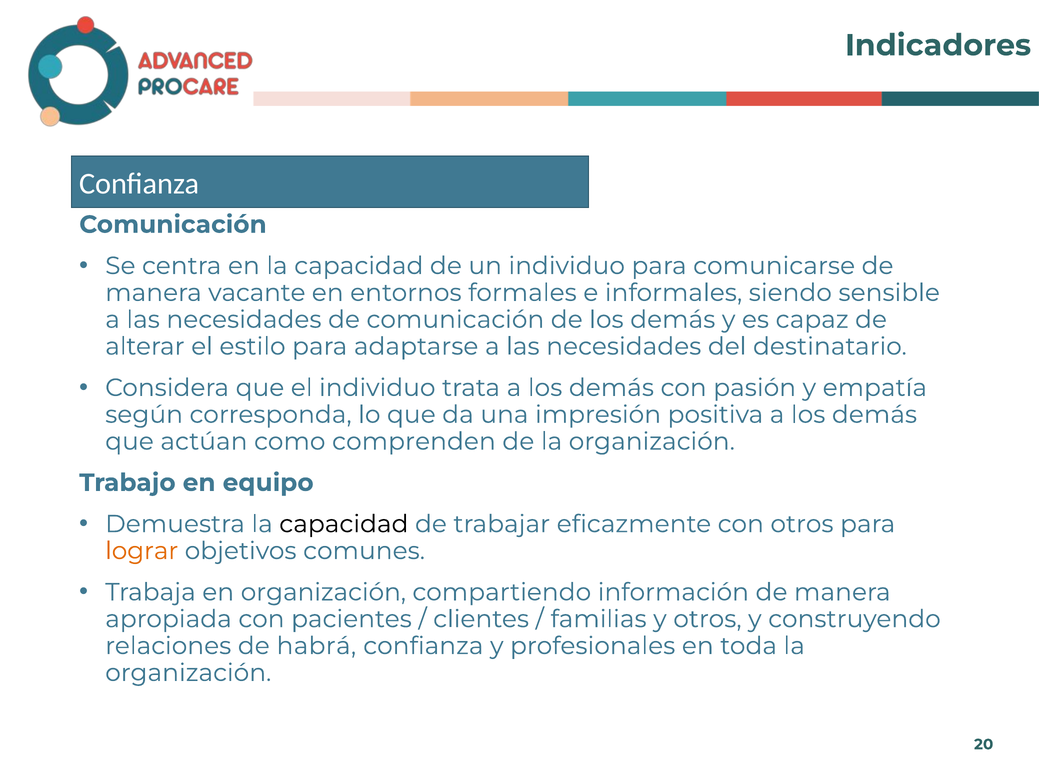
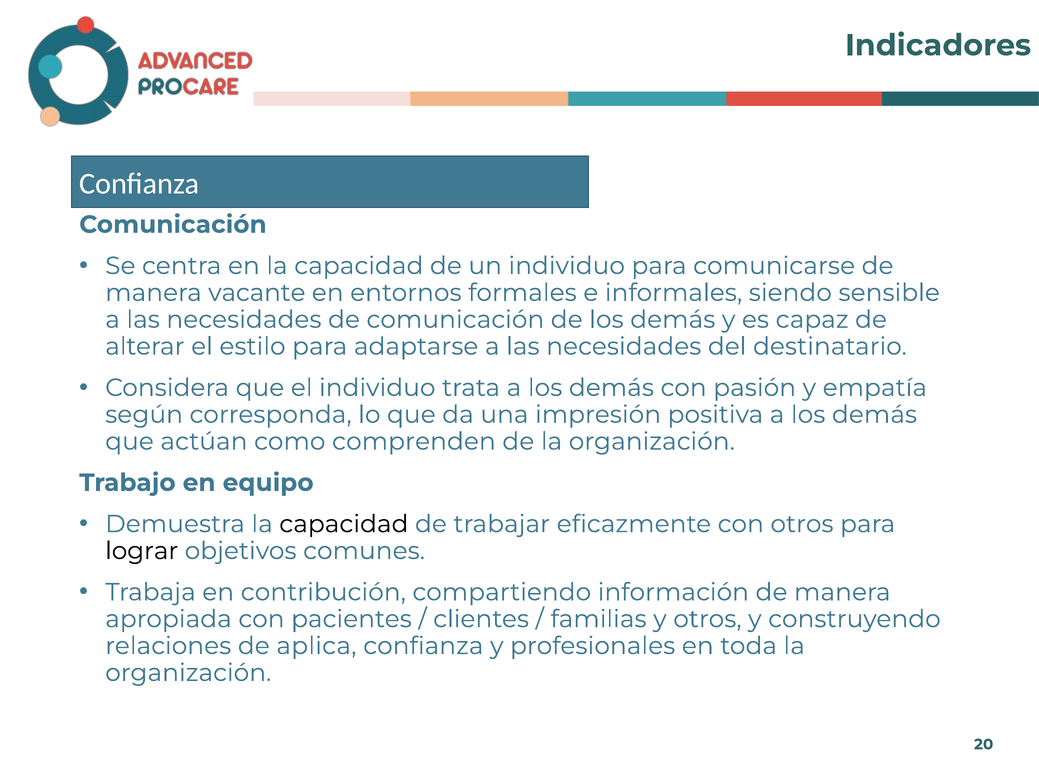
lograr colour: orange -> black (142, 551)
en organización: organización -> contribución (323, 592)
habrá: habrá -> aplica (316, 646)
